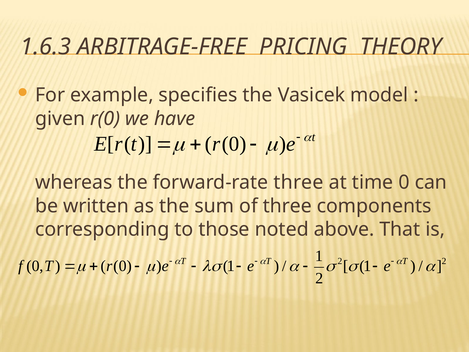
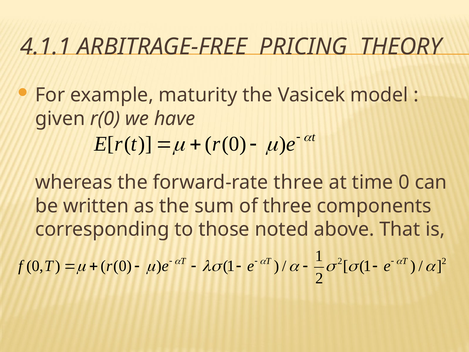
1.6.3: 1.6.3 -> 4.1.1 (46, 47)
specifies: specifies -> maturity (198, 95)
